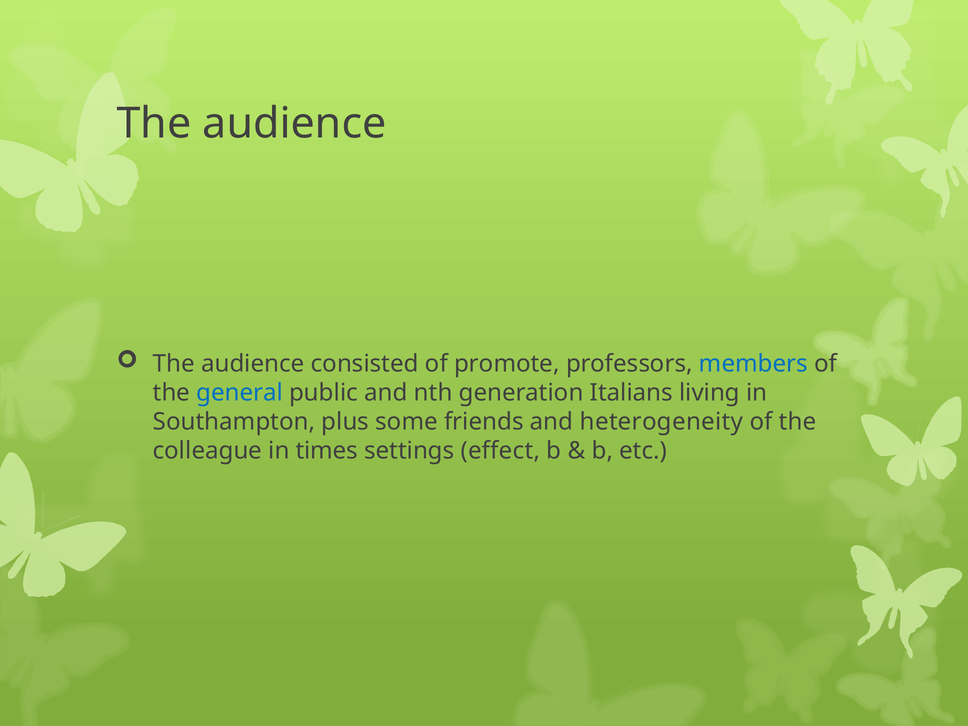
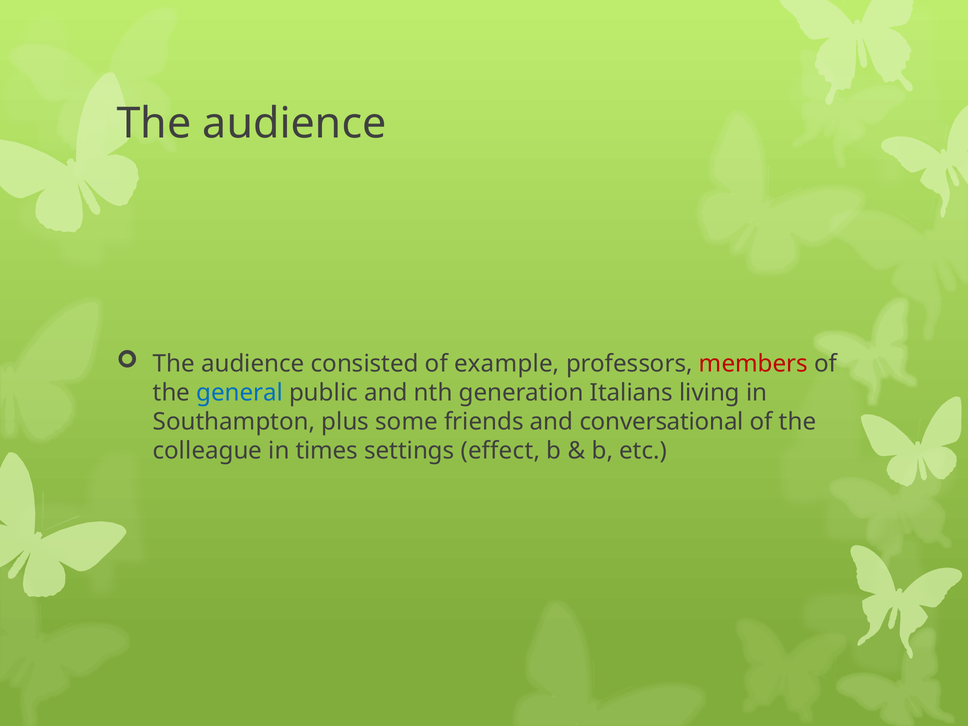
promote: promote -> example (507, 364)
members colour: blue -> red (753, 364)
heterogeneity: heterogeneity -> conversational (662, 422)
